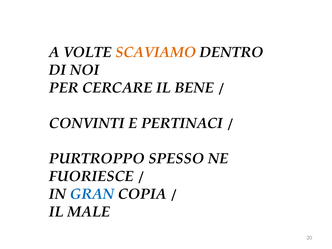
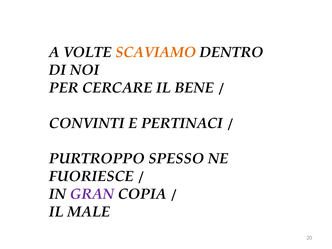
GRAN colour: blue -> purple (92, 194)
